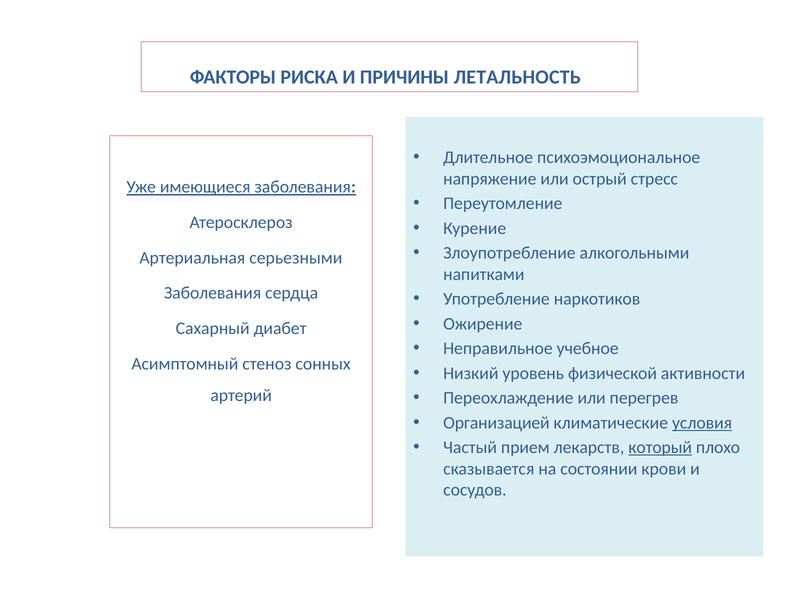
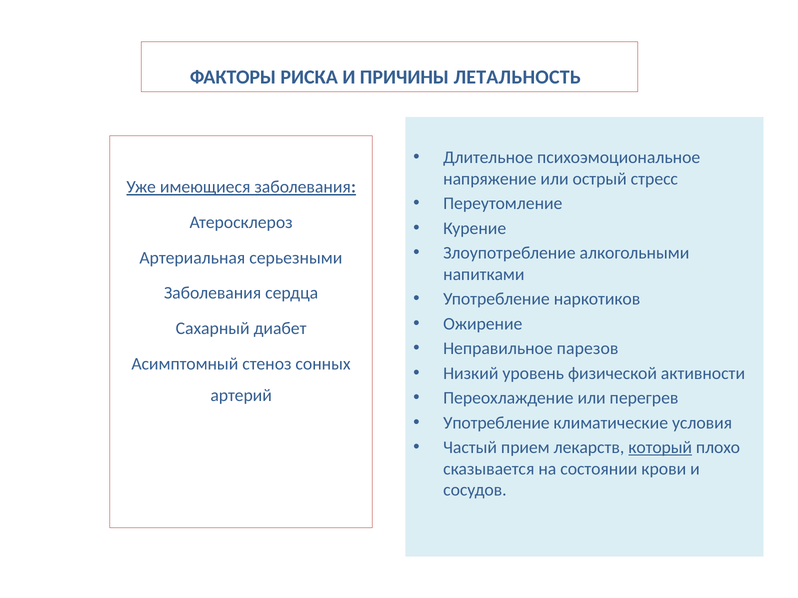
учебное: учебное -> парезов (588, 349)
Организацией: Организацией -> Употребление (496, 423)
условия underline: present -> none (702, 423)
